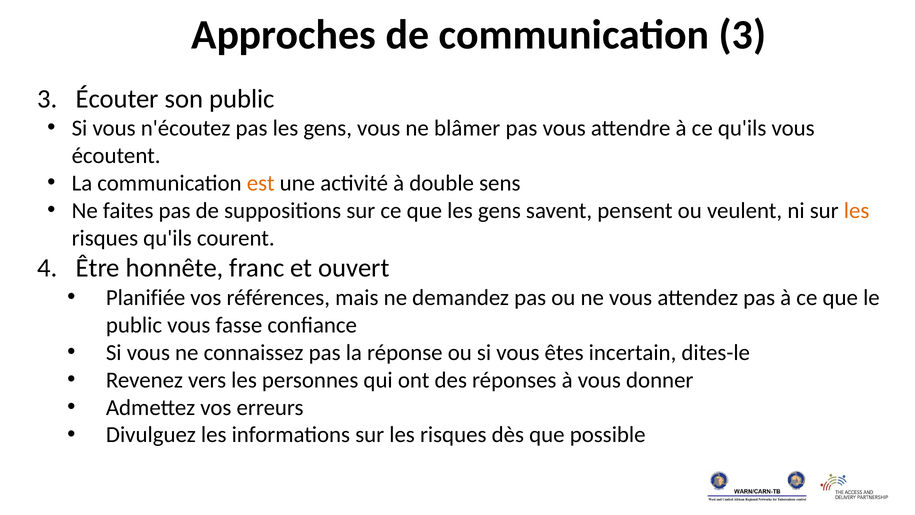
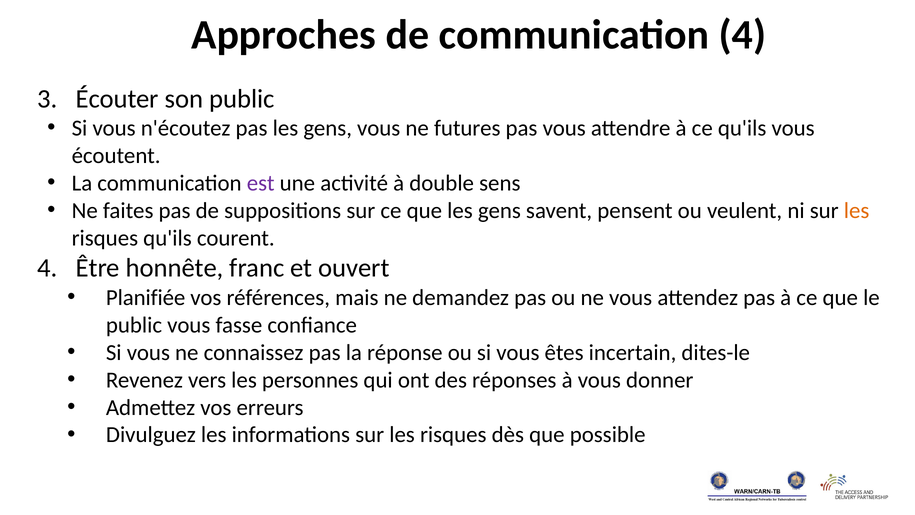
communication 3: 3 -> 4 (743, 35)
blâmer: blâmer -> futures (467, 128)
est colour: orange -> purple (261, 183)
